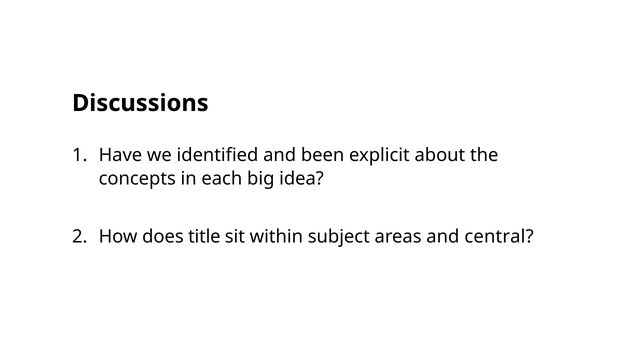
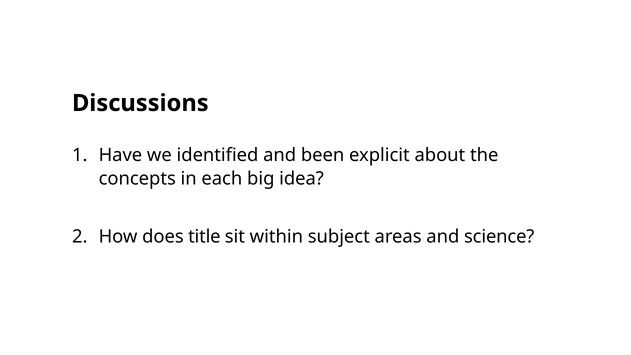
central: central -> science (499, 236)
